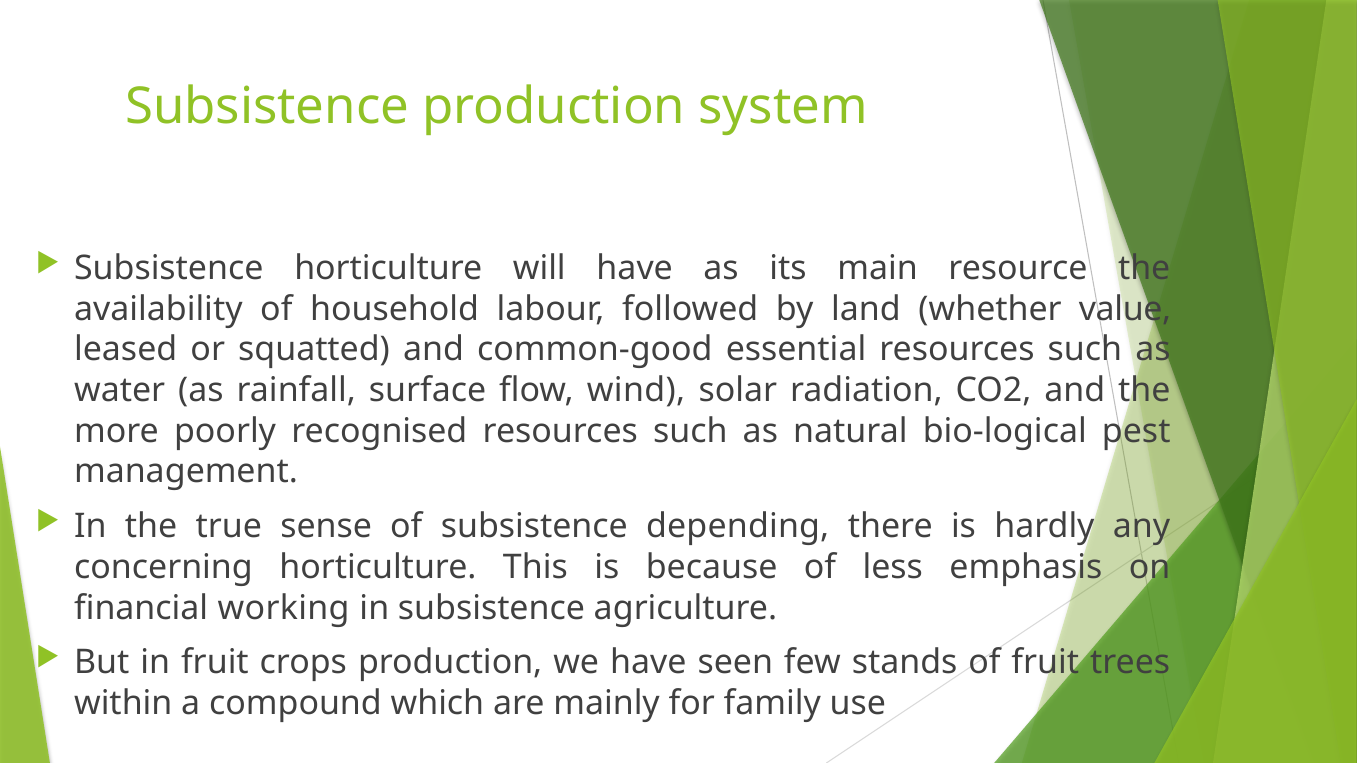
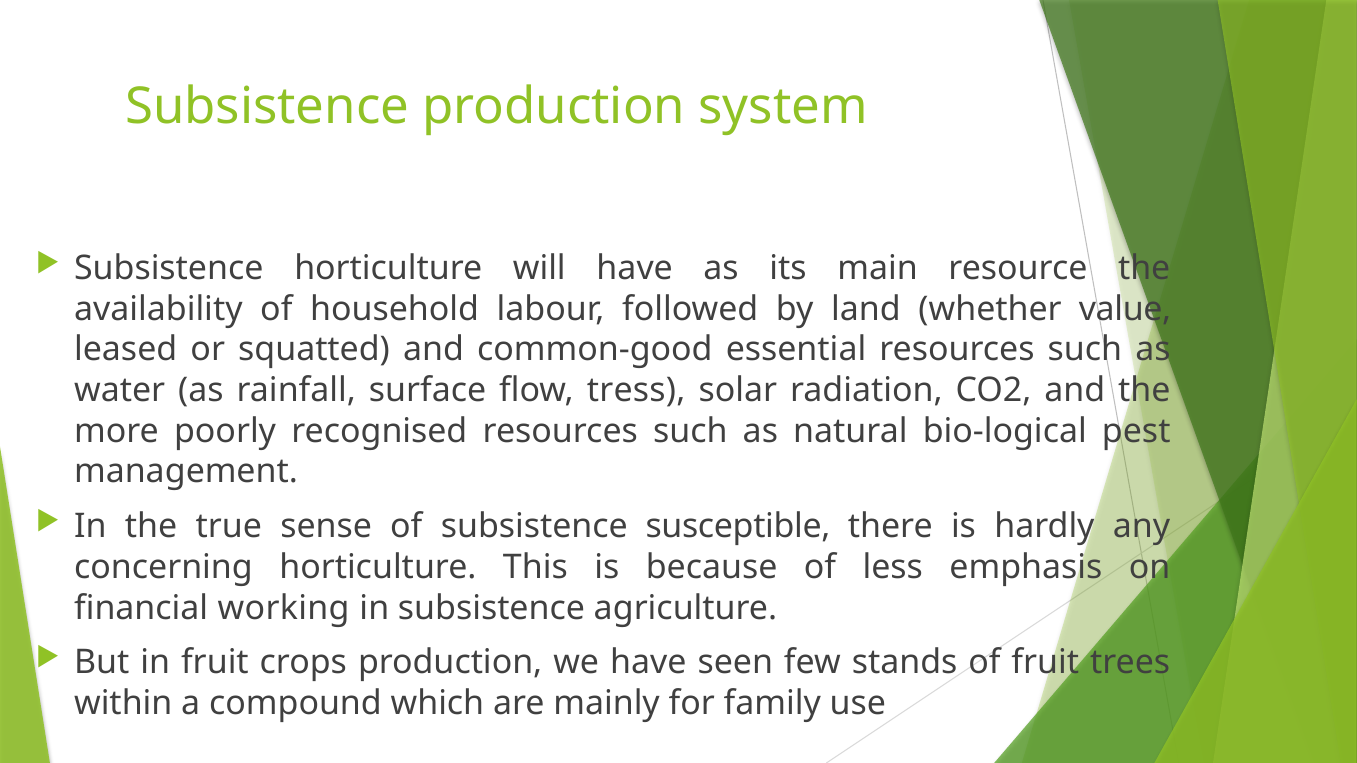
wind: wind -> tress (636, 390)
depending: depending -> susceptible (738, 527)
